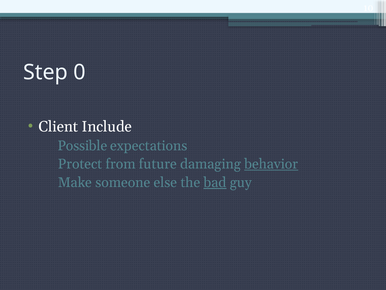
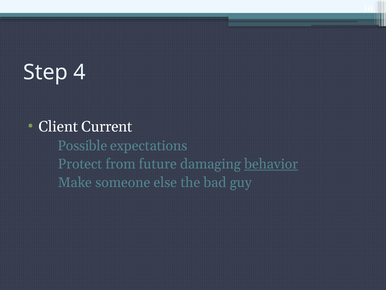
0: 0 -> 4 (80, 72)
Include: Include -> Current (107, 126)
bad underline: present -> none (215, 182)
